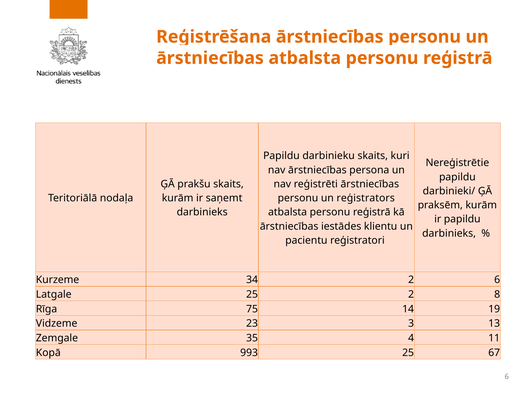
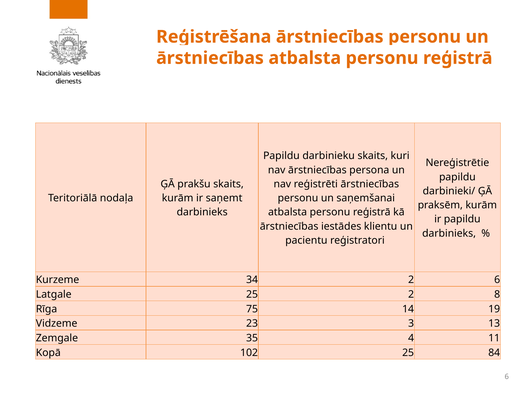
reģistrators: reģistrators -> saņemšanai (366, 198)
993: 993 -> 102 (249, 353)
67: 67 -> 84 (494, 353)
